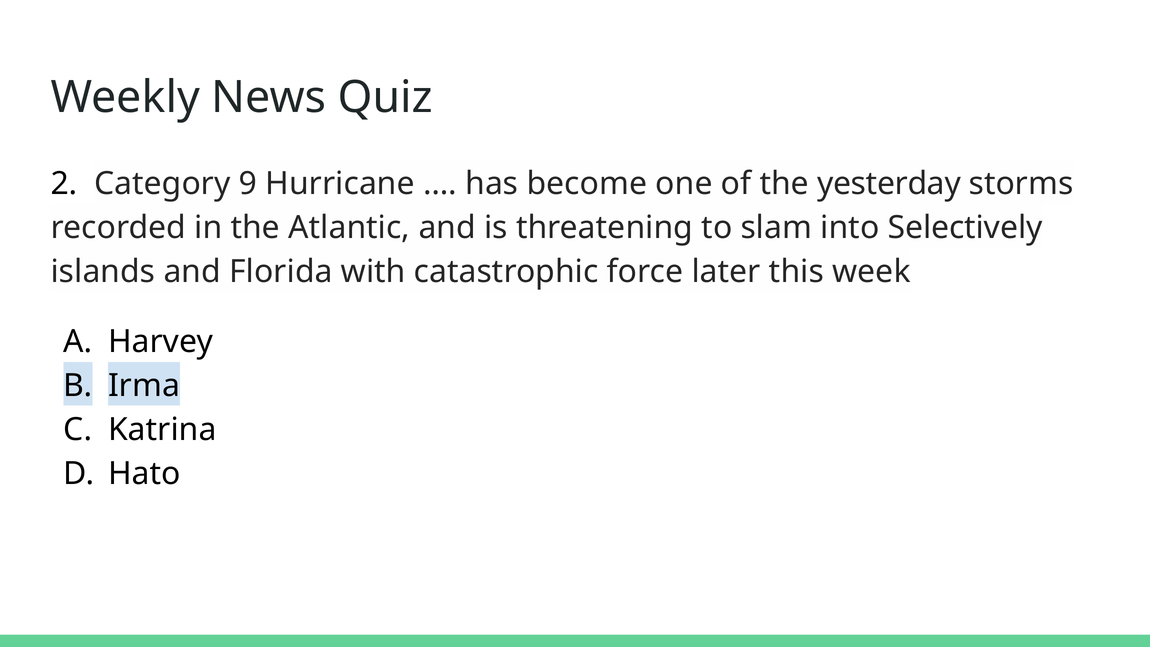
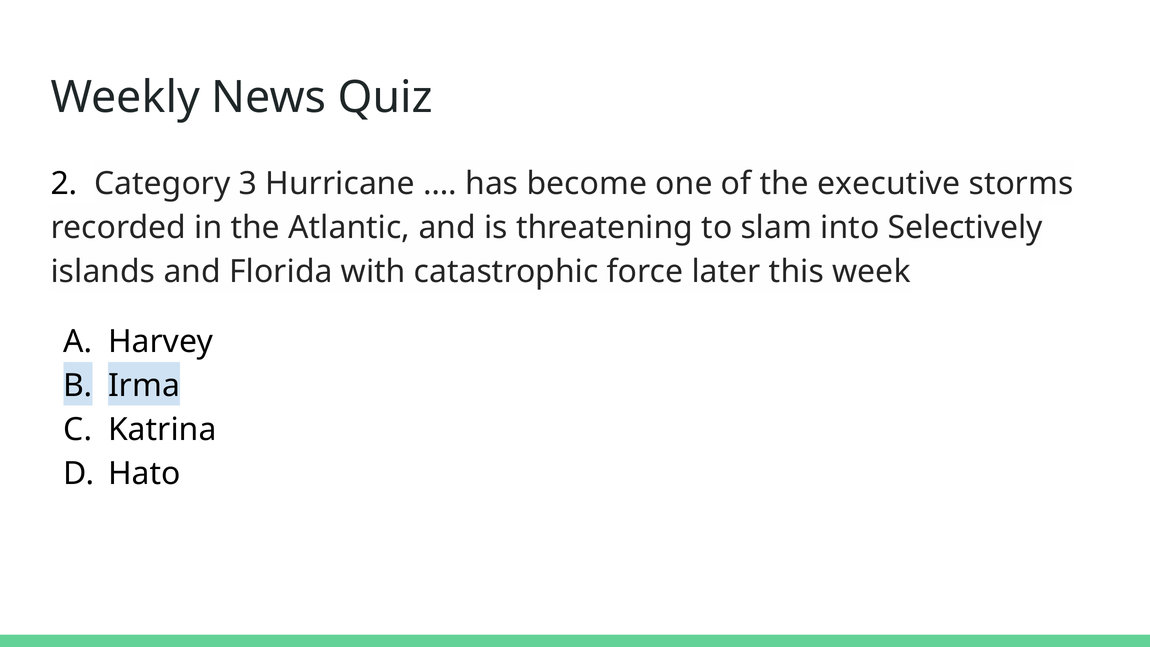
9: 9 -> 3 (248, 184)
yesterday: yesterday -> executive (889, 184)
